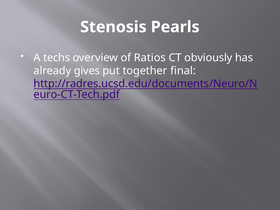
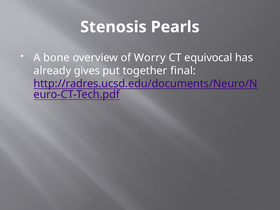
techs: techs -> bone (57, 58)
Ratios: Ratios -> Worry (150, 58)
obviously: obviously -> equivocal (208, 58)
